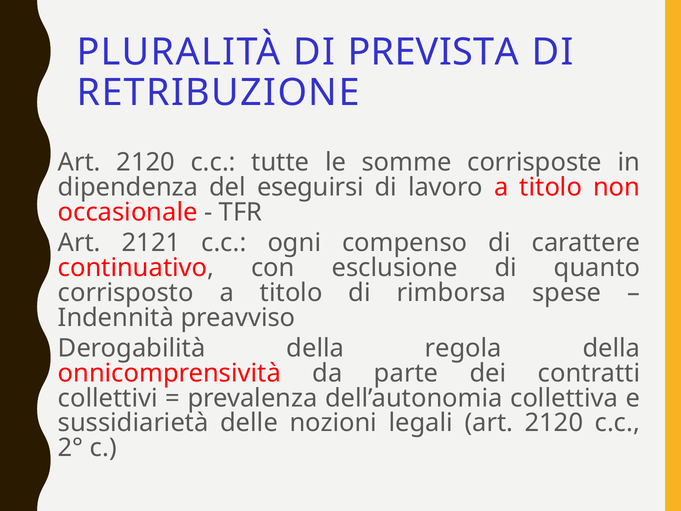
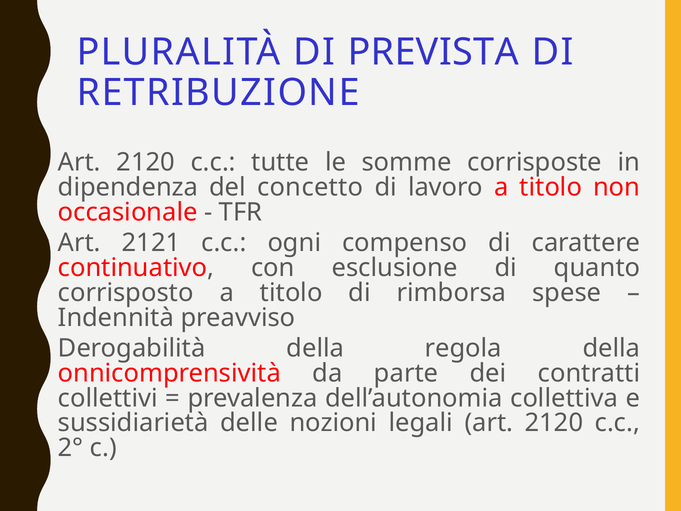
eseguirsi: eseguirsi -> concetto (310, 187)
